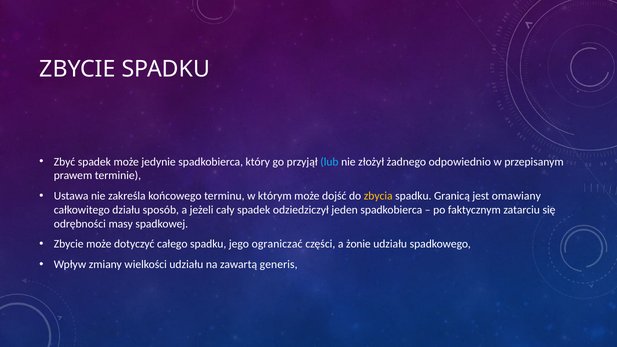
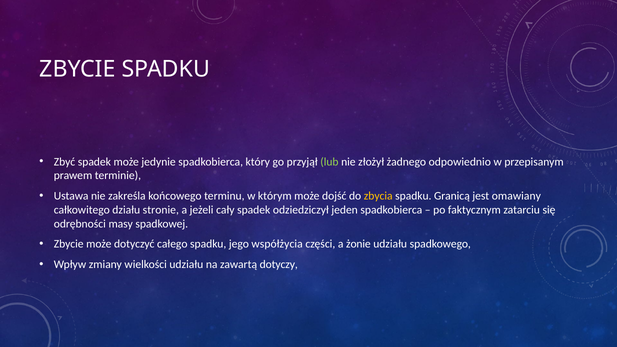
lub colour: light blue -> light green (329, 162)
sposób: sposób -> stronie (161, 210)
ograniczać: ograniczać -> współżycia (277, 244)
generis: generis -> dotyczy (279, 264)
